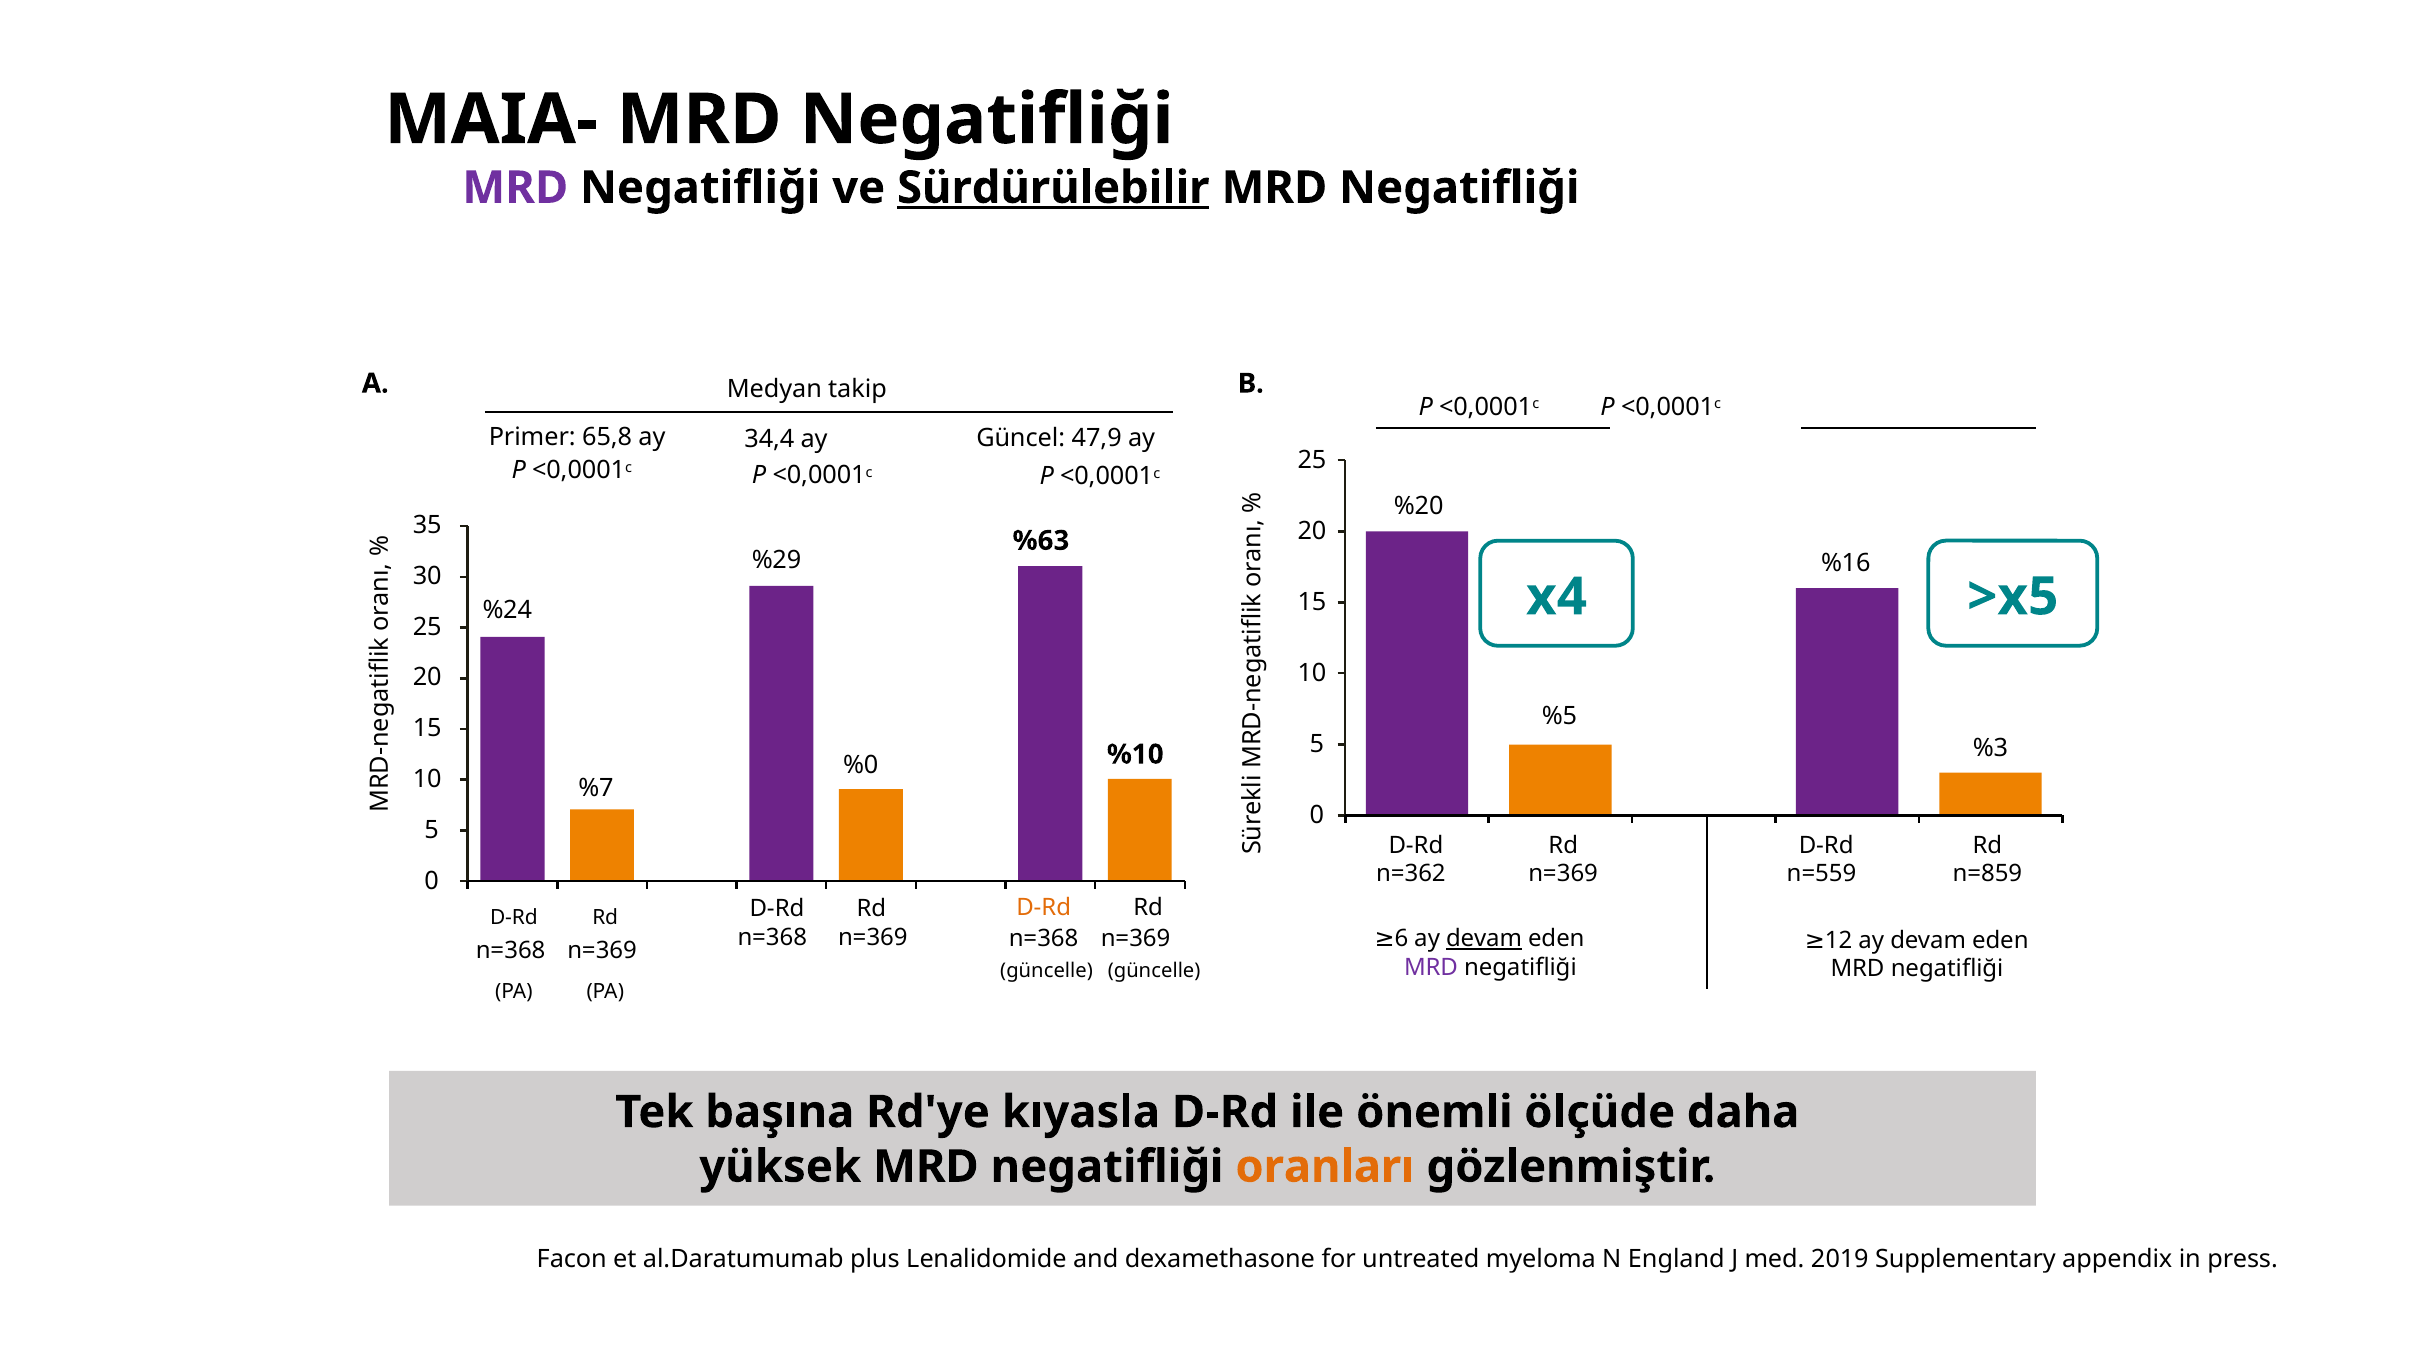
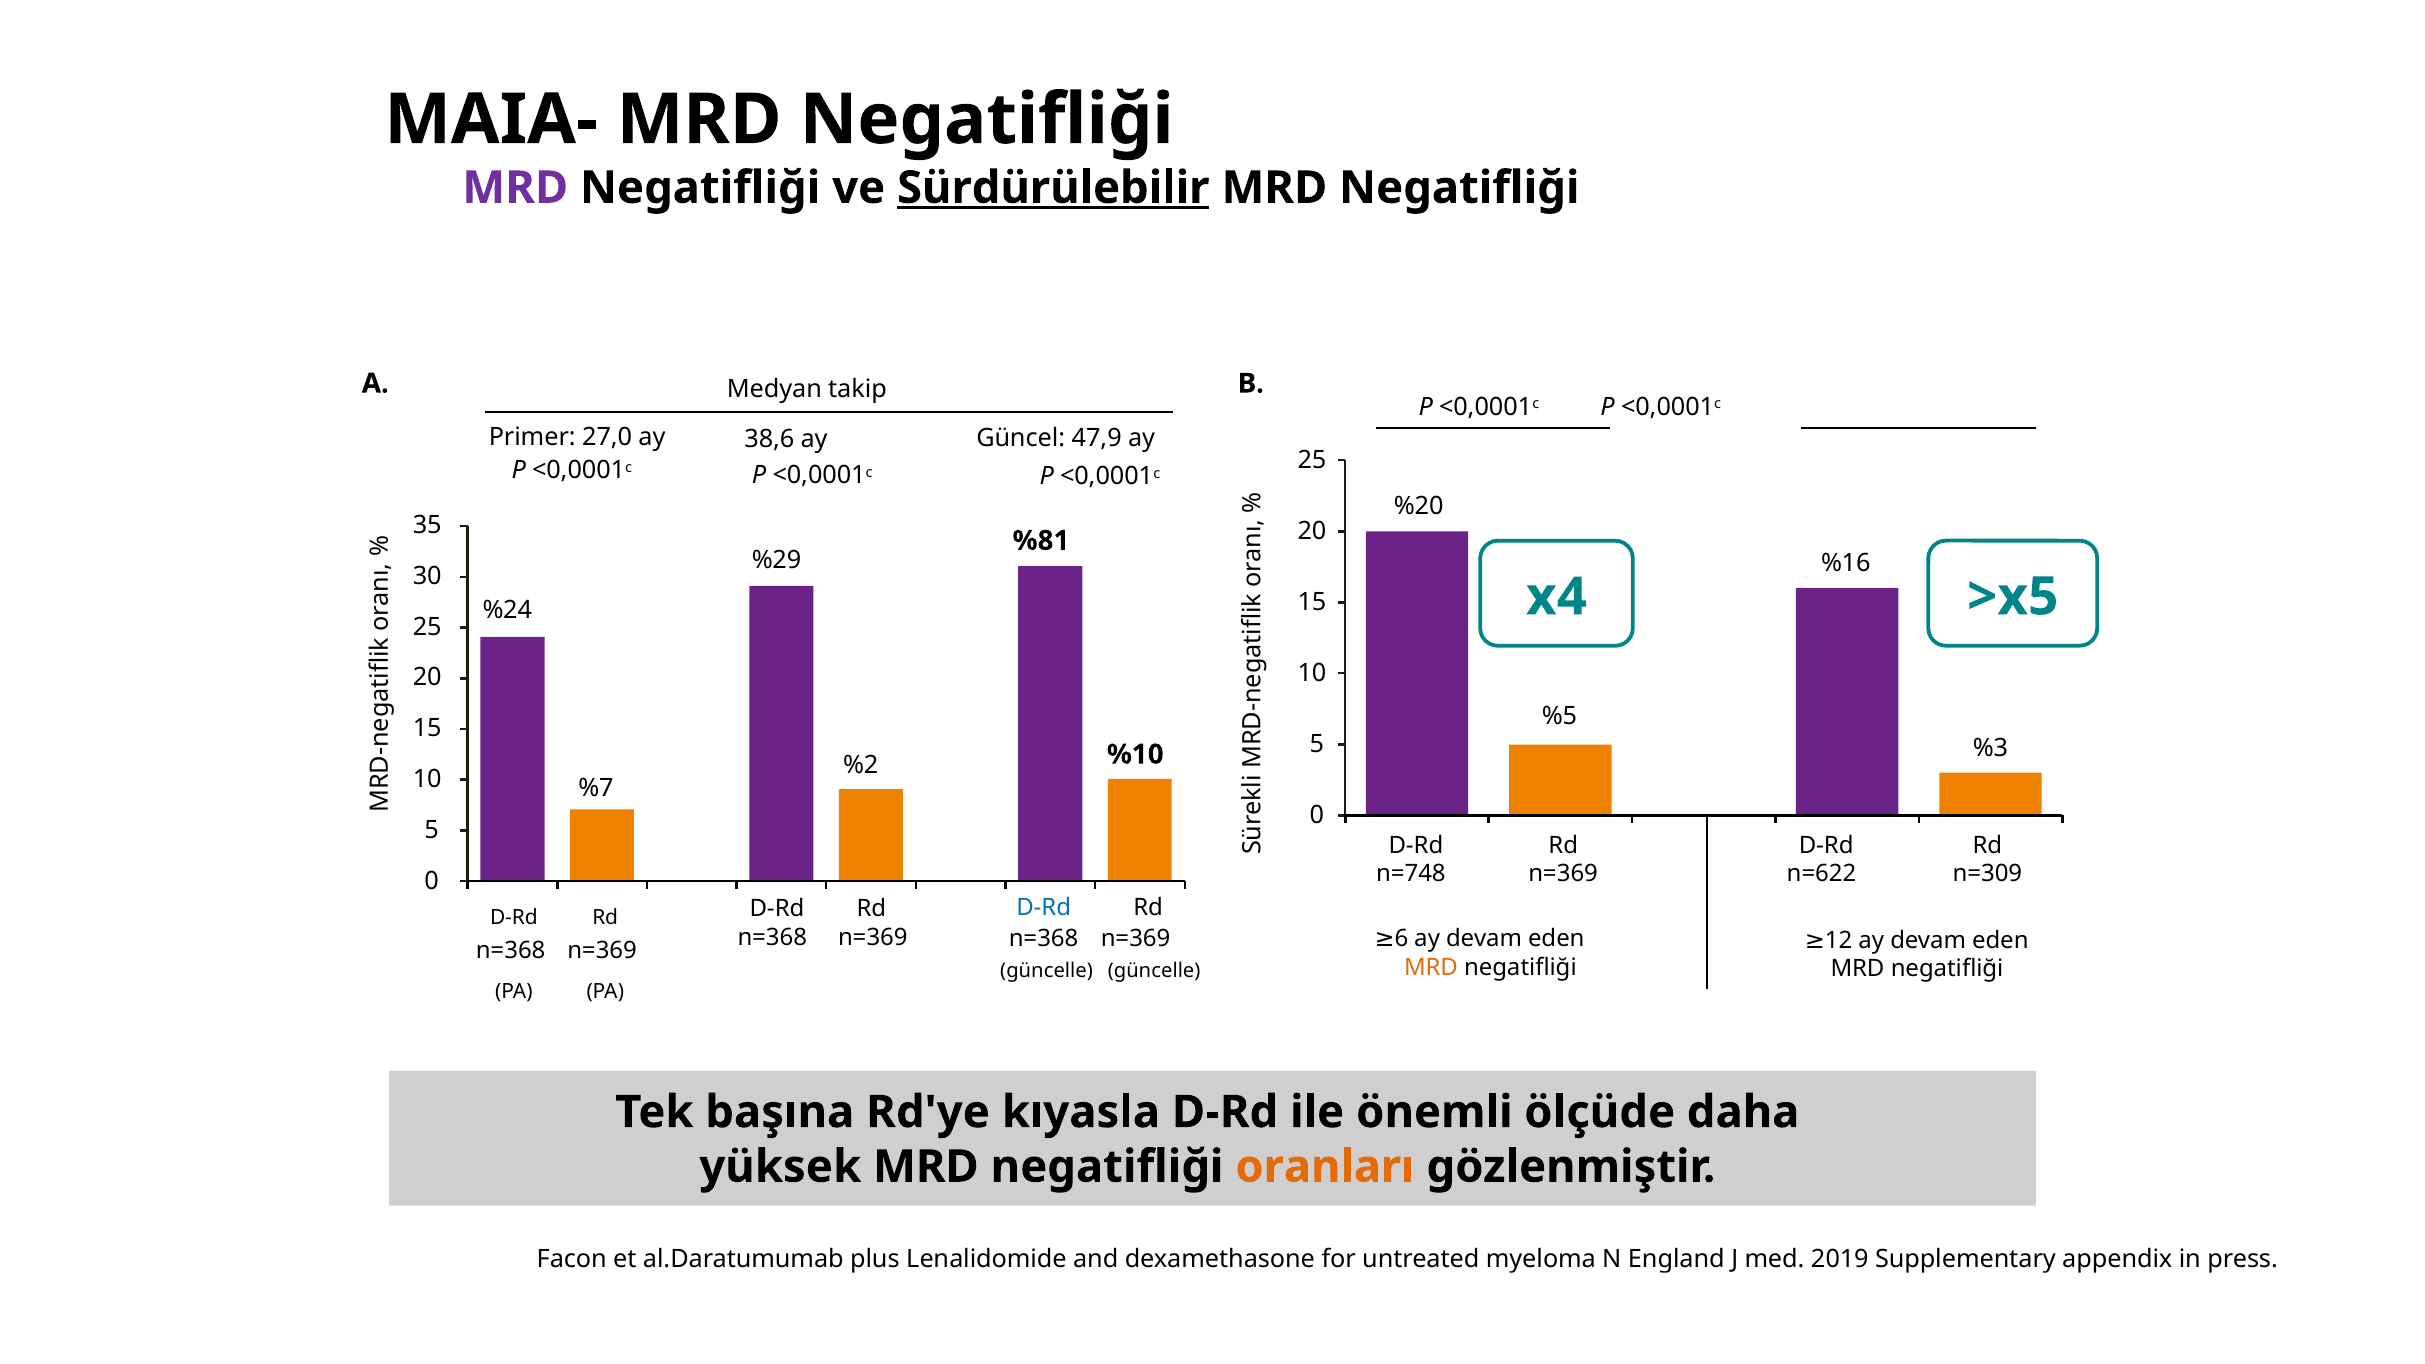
65,8: 65,8 -> 27,0 (607, 437)
34,4: 34,4 -> 38,6 (769, 440)
%63: %63 -> %81 (1041, 541)
%0: %0 -> %2 (861, 765)
n=362: n=362 -> n=748 (1411, 874)
n=559: n=559 -> n=622 (1821, 874)
n=859: n=859 -> n=309 (1987, 874)
D-Rd colour: orange -> blue (1044, 908)
devam underline: present -> none (1484, 939)
MRD colour: purple -> orange (1431, 968)
